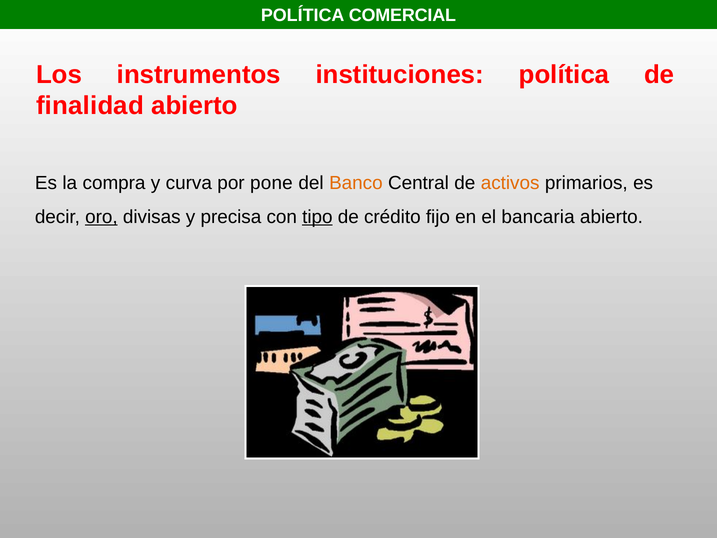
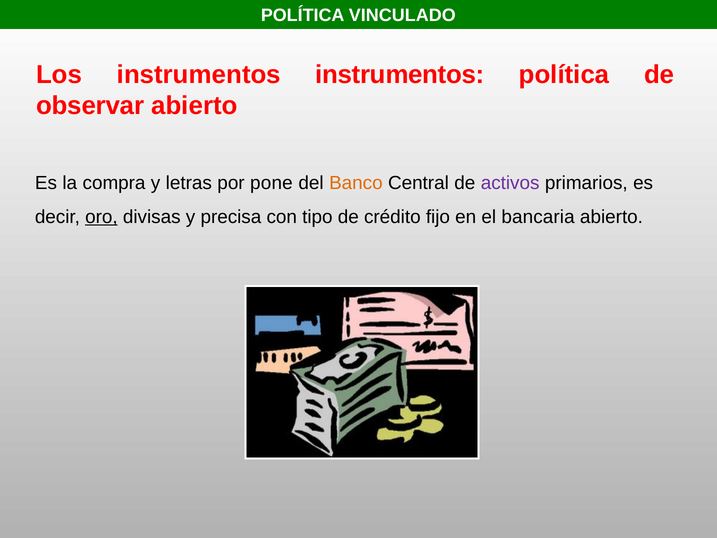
COMERCIAL: COMERCIAL -> VINCULADO (402, 16)
instrumentos instituciones: instituciones -> instrumentos (400, 75)
finalidad: finalidad -> observar (90, 106)
curva: curva -> letras (189, 183)
activos colour: orange -> purple (510, 183)
tipo underline: present -> none (317, 217)
